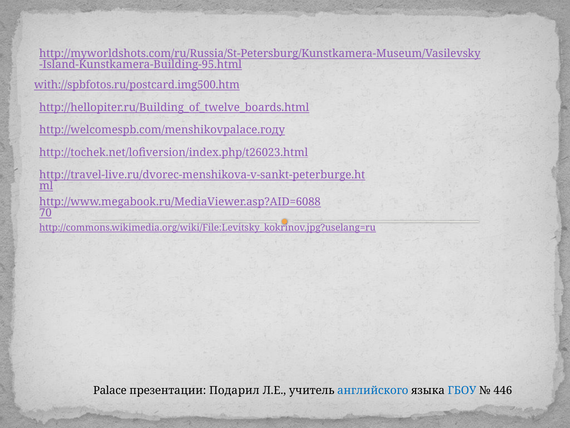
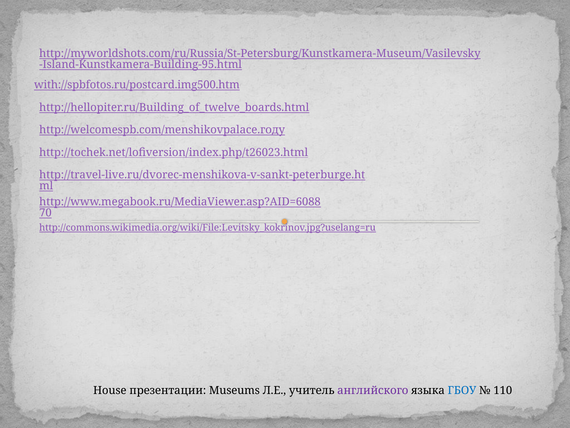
Palace: Palace -> House (110, 390)
Подарил: Подарил -> Museums (234, 390)
английского colour: blue -> purple (373, 390)
446: 446 -> 110 (503, 390)
